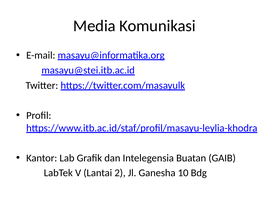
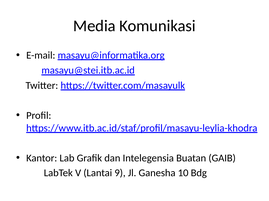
2: 2 -> 9 (120, 174)
